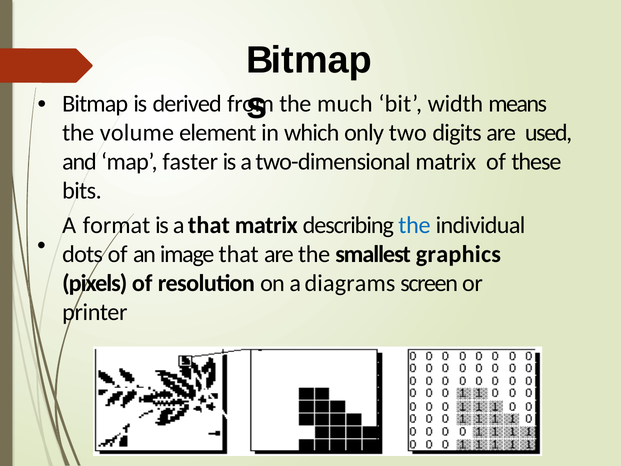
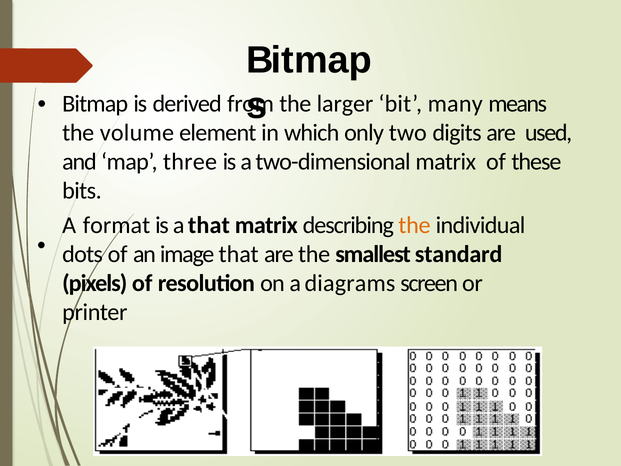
much: much -> larger (345, 104)
width: width -> many (455, 104)
faster: faster -> three (190, 162)
the colour: blue -> orange (414, 225)
graphics: graphics -> standard (459, 254)
